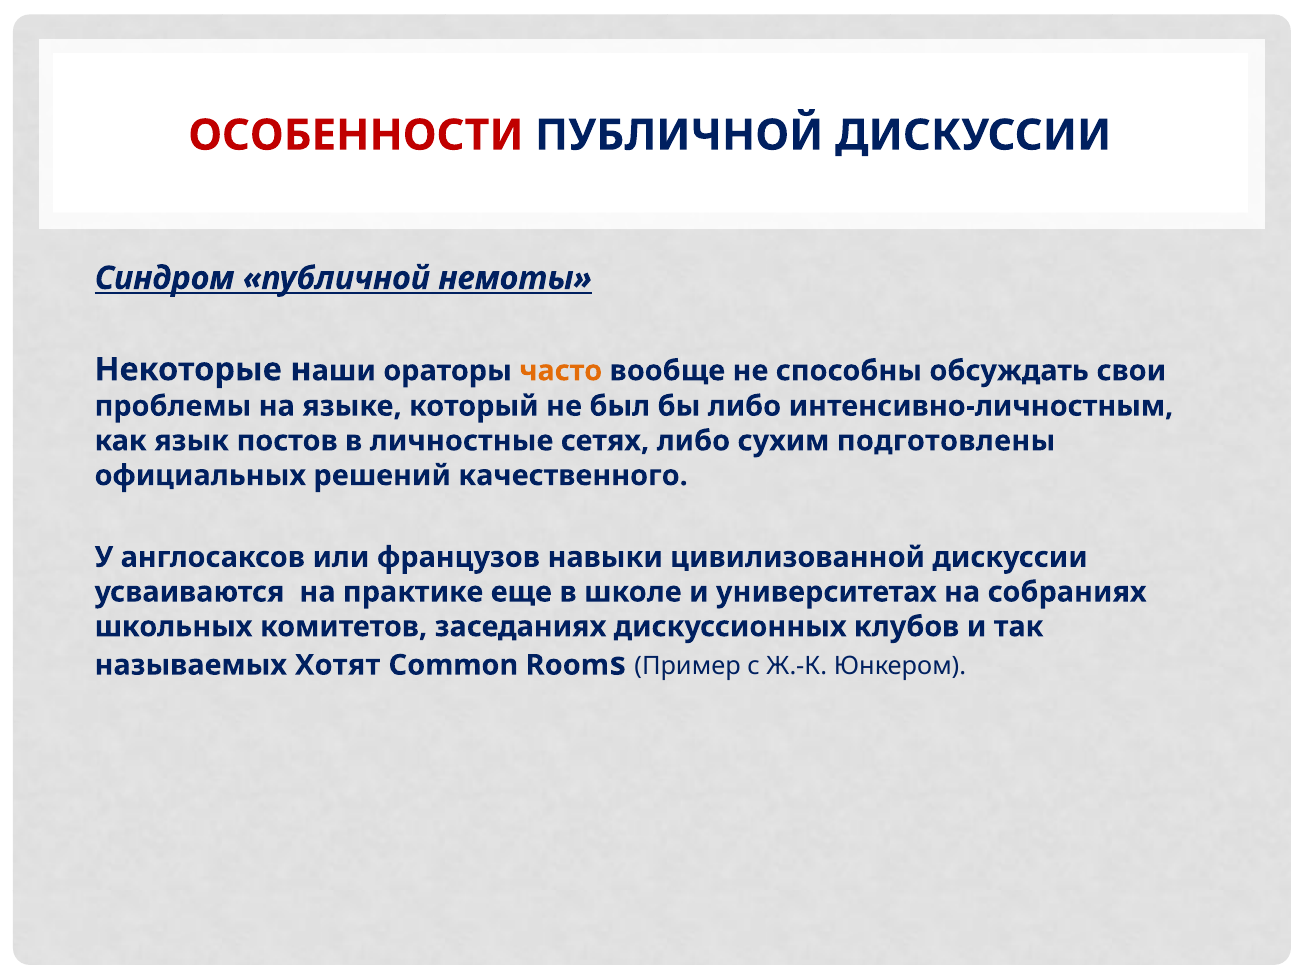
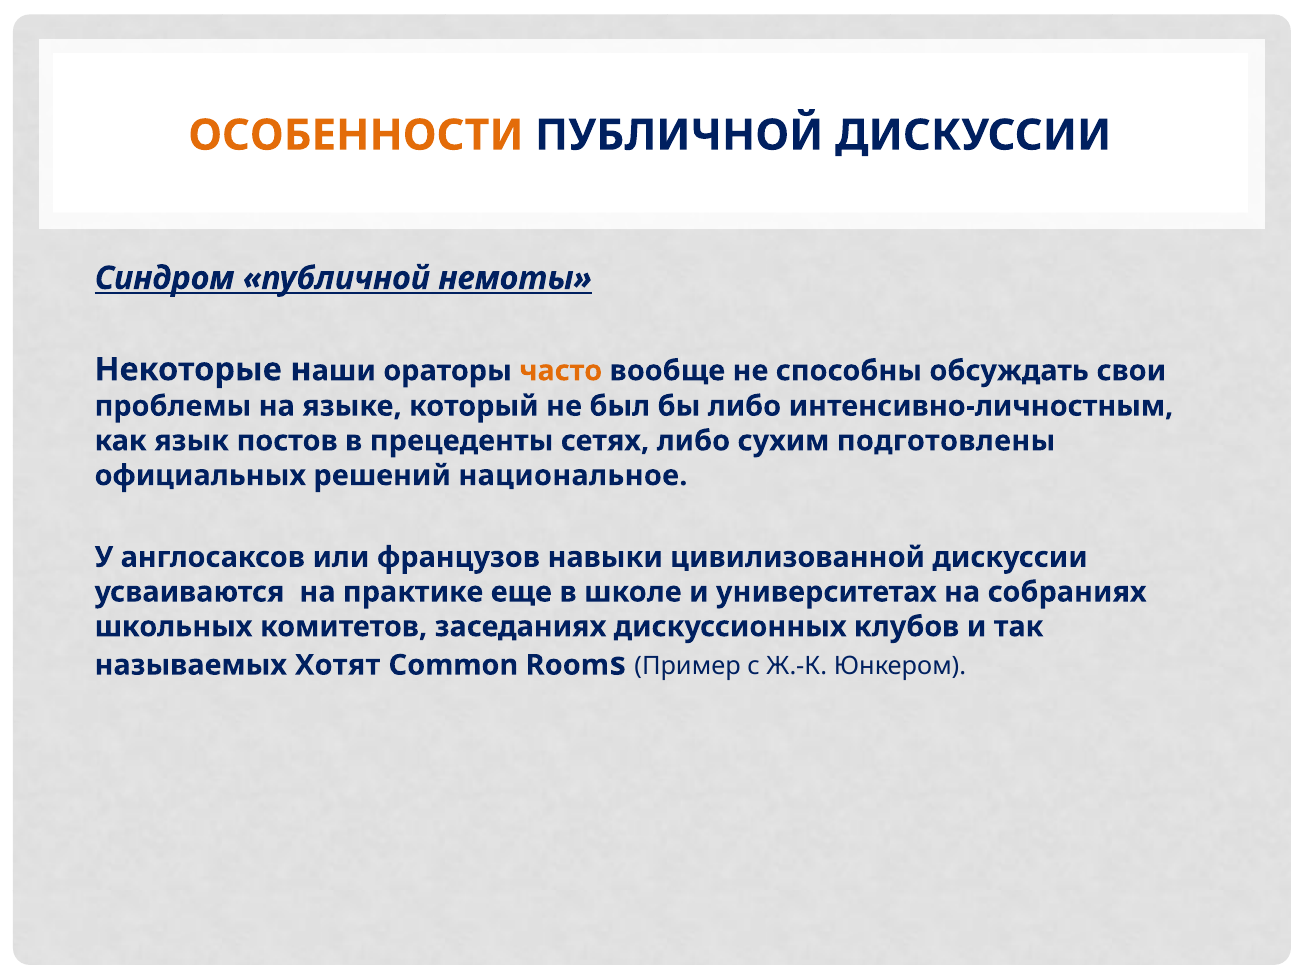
ОСОБЕННОСТИ colour: red -> orange (356, 135)
личностные: личностные -> прецеденты (462, 441)
качественного: качественного -> национальное (573, 476)
